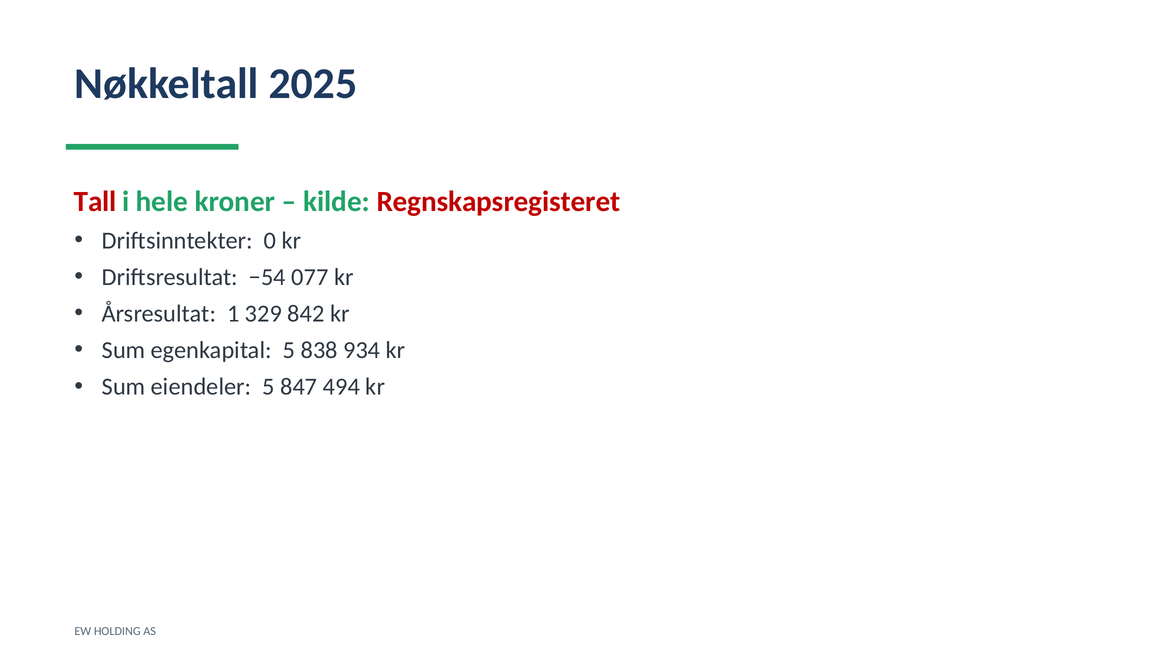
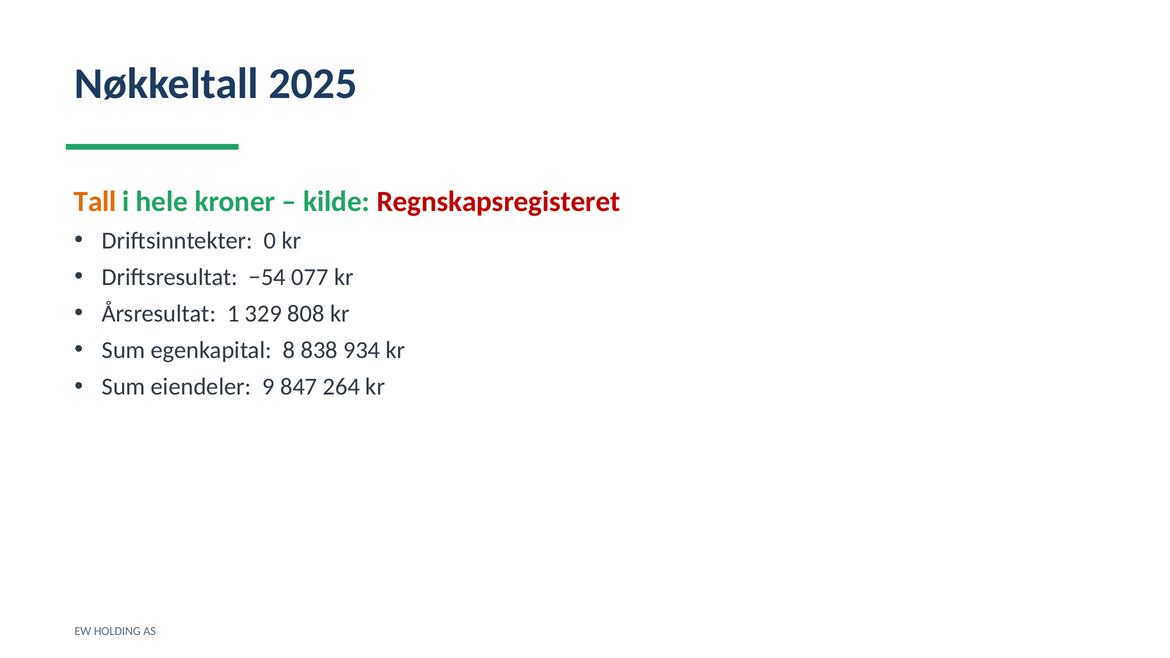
Tall colour: red -> orange (95, 201)
842: 842 -> 808 (306, 314)
egenkapital 5: 5 -> 8 (289, 350)
eiendeler 5: 5 -> 9 (268, 387)
494: 494 -> 264 (341, 387)
